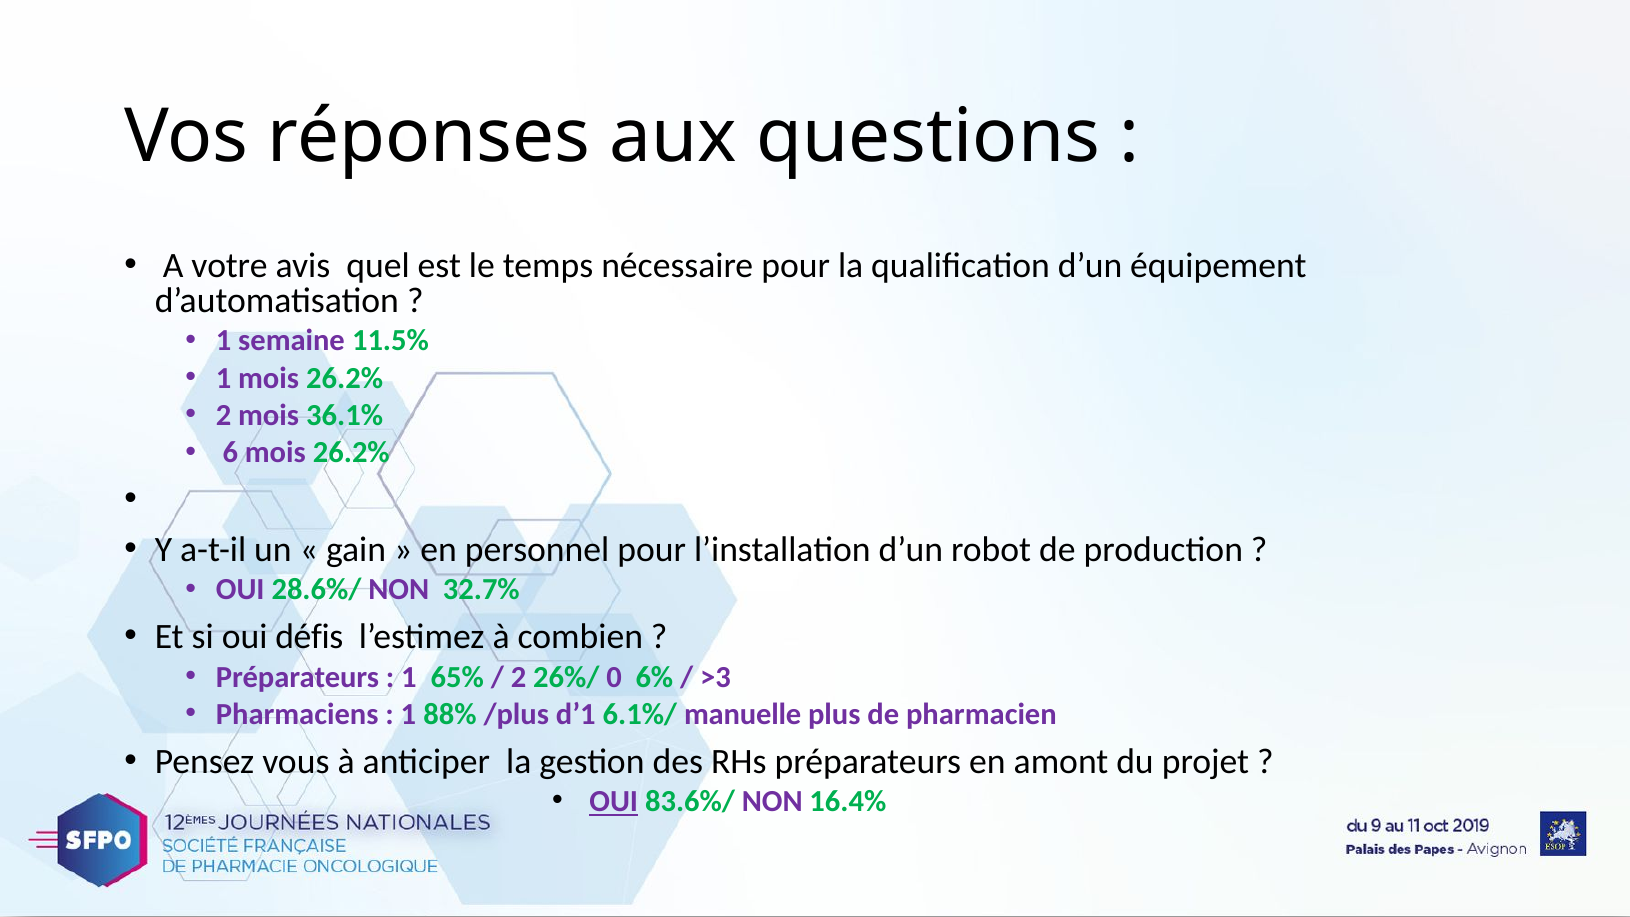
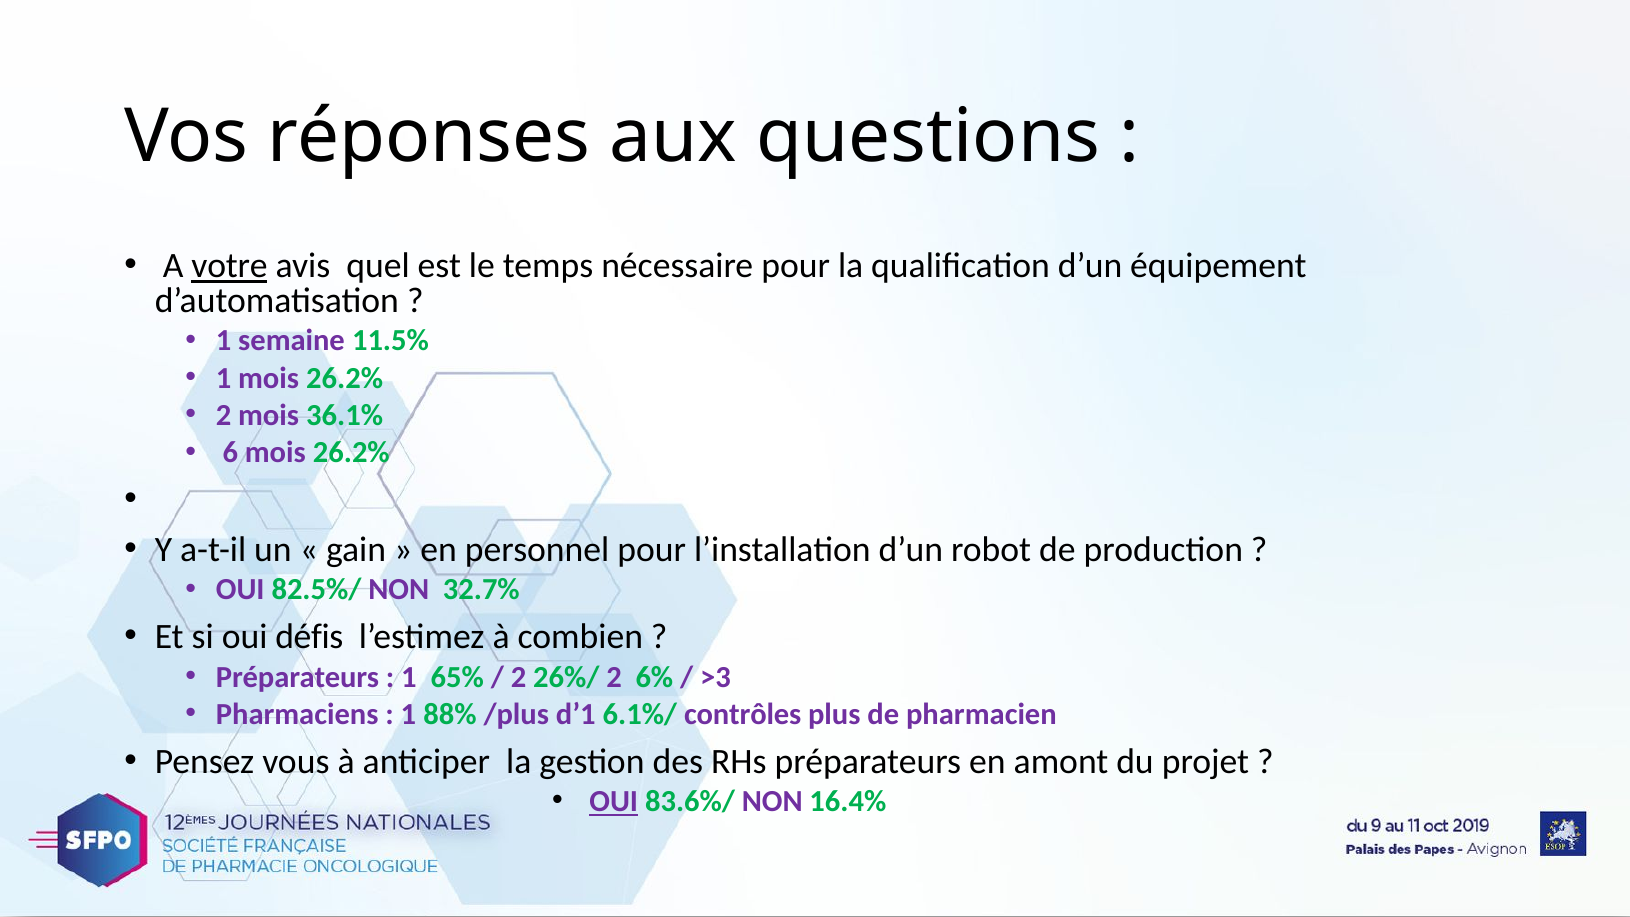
votre underline: none -> present (229, 266)
28.6%/: 28.6%/ -> 82.5%/ (317, 590)
26%/ 0: 0 -> 2 (614, 677)
manuelle: manuelle -> contrôles (743, 714)
